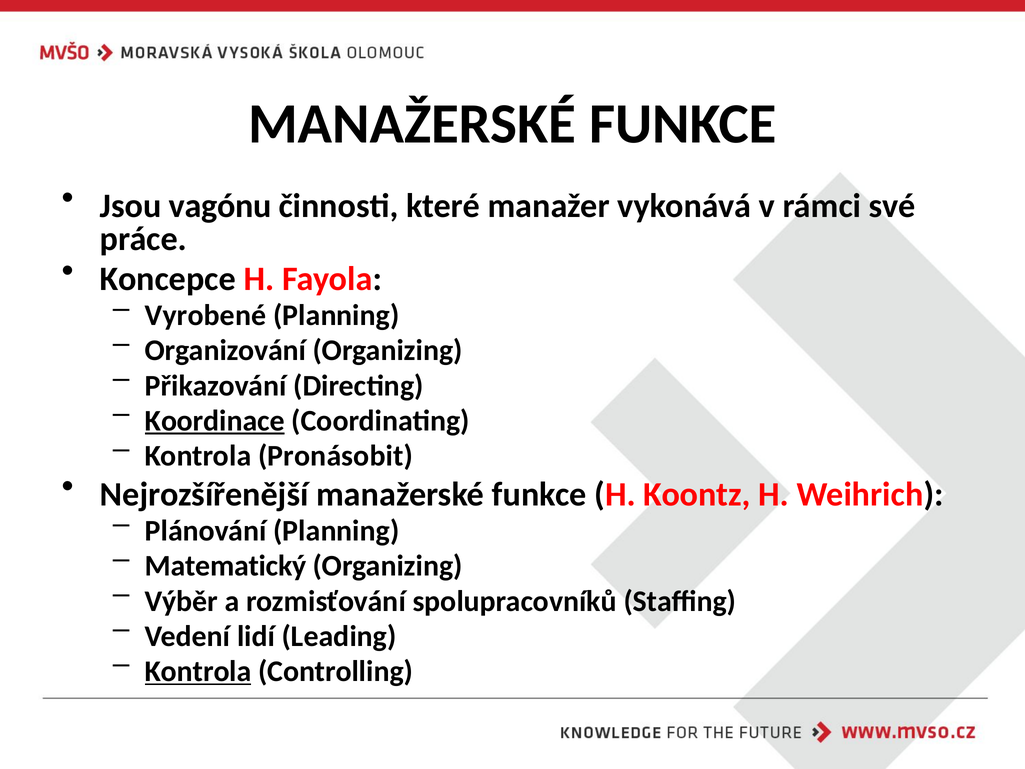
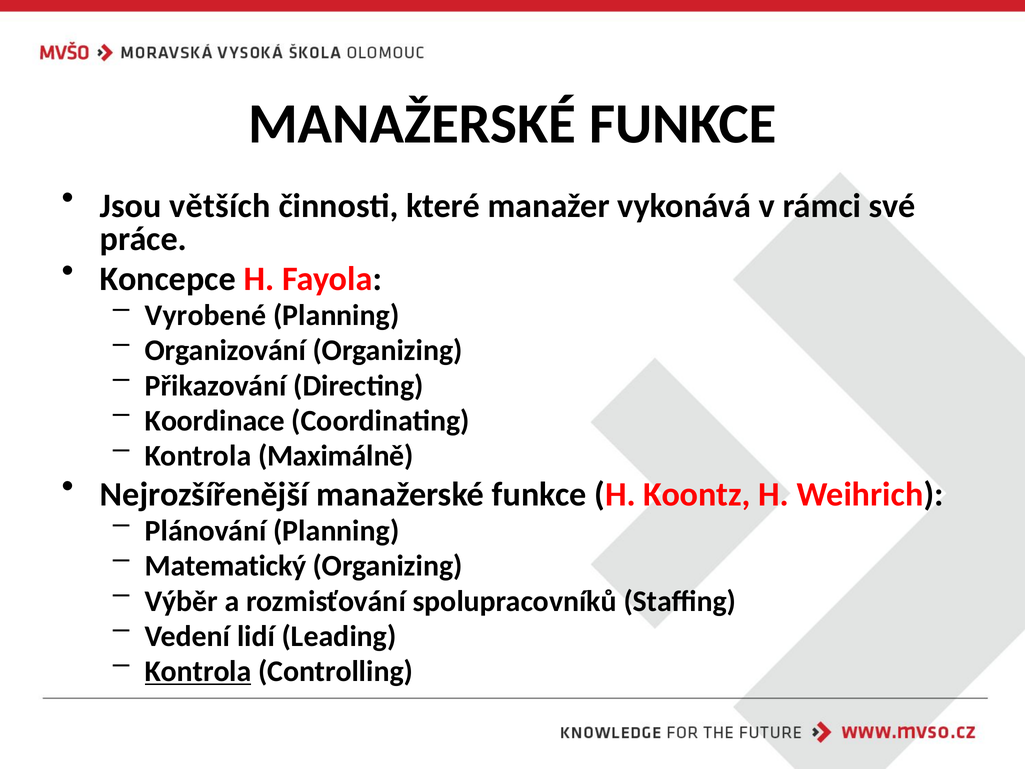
vagónu: vagónu -> větších (220, 206)
Koordinace underline: present -> none (215, 421)
Pronásobit: Pronásobit -> Maximálně (336, 456)
